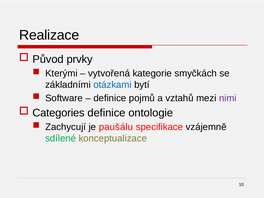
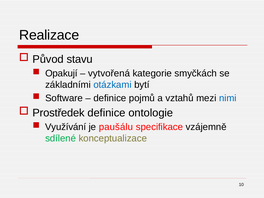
prvky: prvky -> stavu (80, 59)
Kterými: Kterými -> Opakují (61, 73)
nimi colour: purple -> blue (228, 98)
Categories: Categories -> Prostředek (59, 113)
Zachycují: Zachycují -> Využívání (66, 127)
